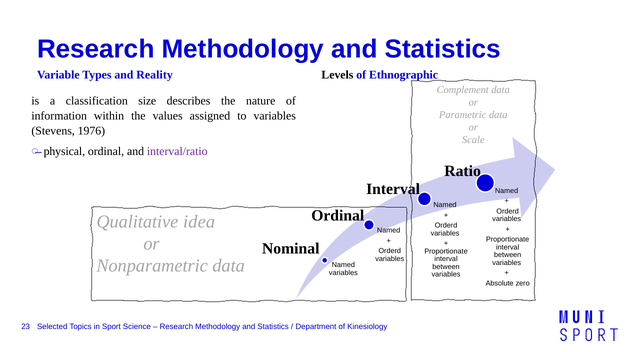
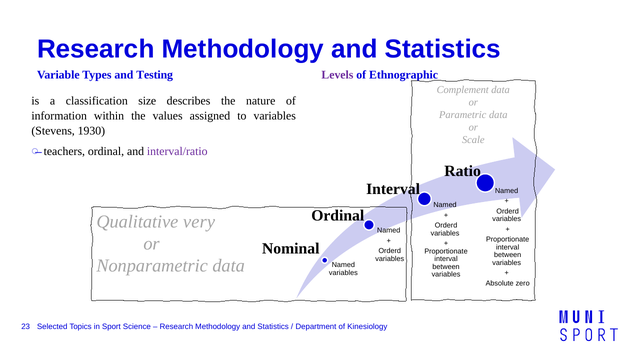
Reality: Reality -> Testing (155, 75)
Levels colour: black -> purple (337, 75)
1976: 1976 -> 1930 (91, 131)
physical: physical -> teachers (64, 152)
idea: idea -> very (199, 222)
